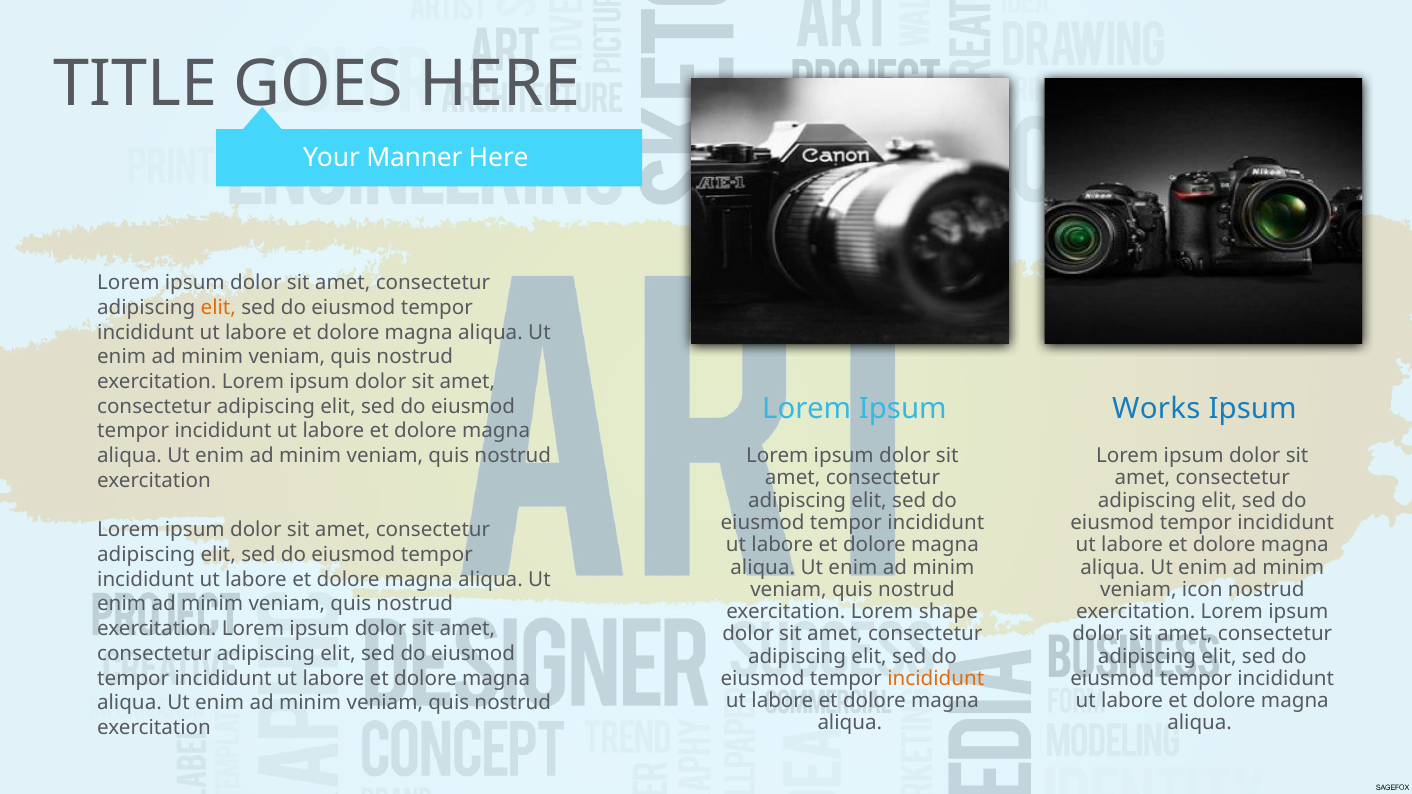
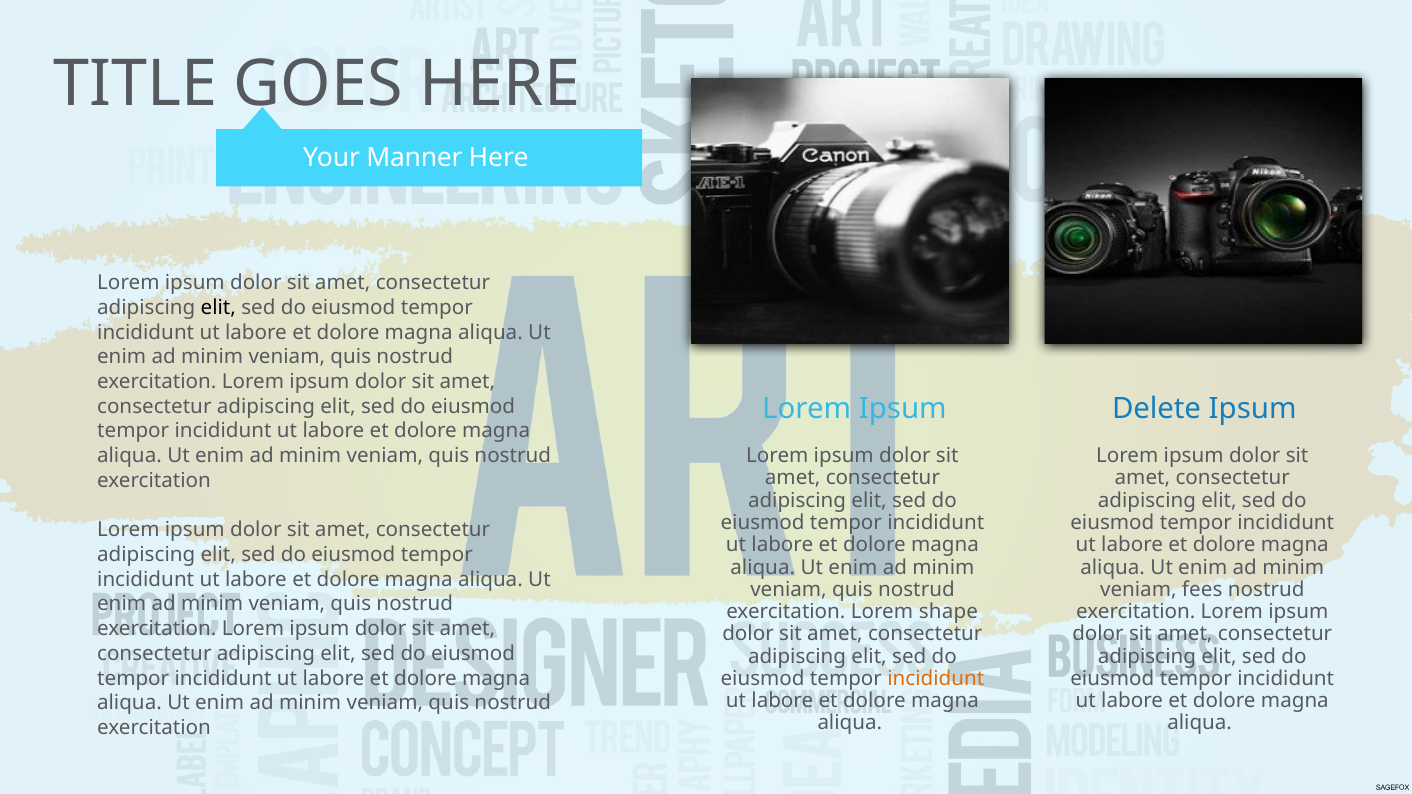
elit colour: orange -> black (218, 308)
Works: Works -> Delete (1157, 409)
icon: icon -> fees (1202, 590)
